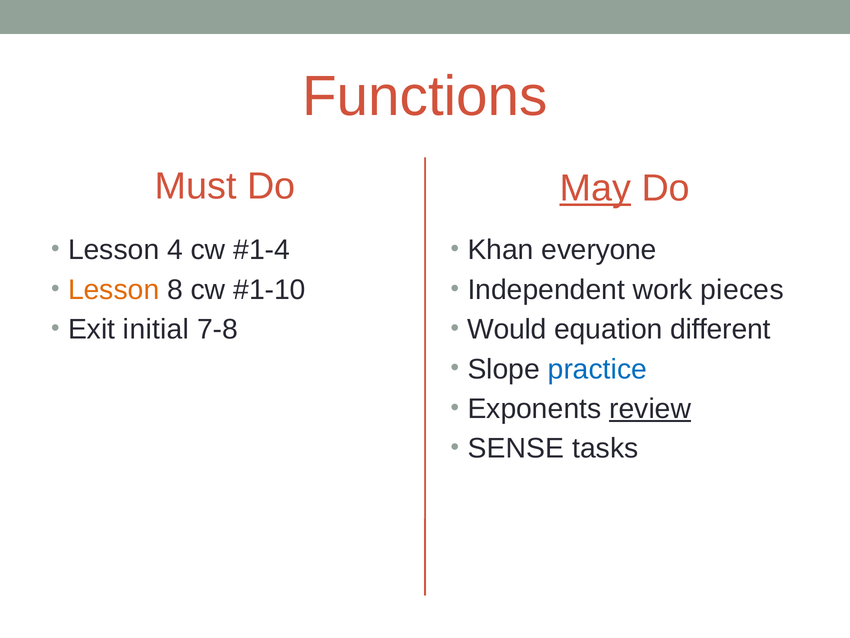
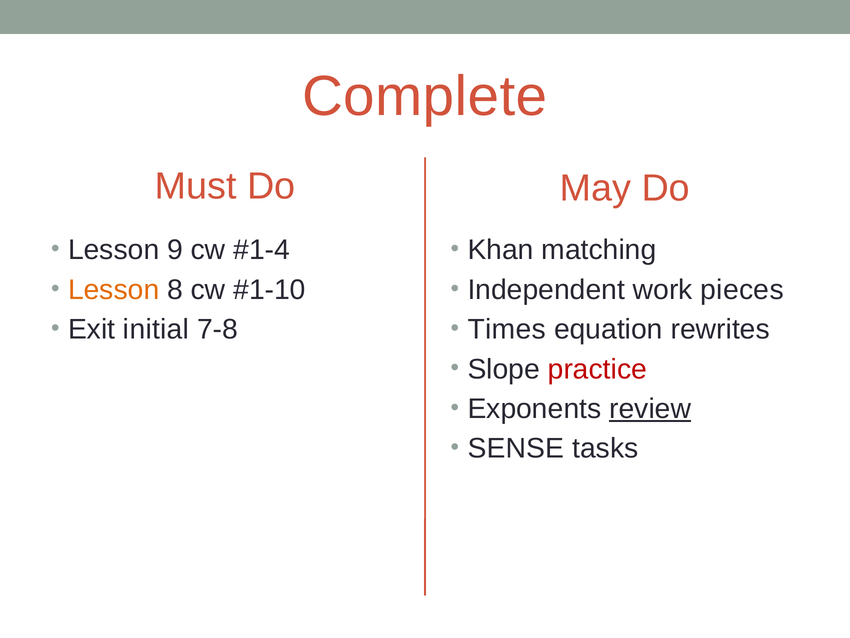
Functions: Functions -> Complete (425, 97)
May underline: present -> none (595, 188)
4: 4 -> 9 (175, 250)
everyone: everyone -> matching (599, 250)
Would: Would -> Times (507, 329)
different: different -> rewrites (720, 329)
practice colour: blue -> red (597, 369)
